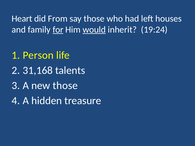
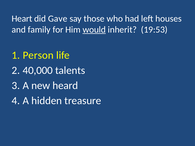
From: From -> Gave (58, 19)
for underline: present -> none (58, 30)
19:24: 19:24 -> 19:53 (154, 30)
31,168: 31,168 -> 40,000 (38, 71)
new those: those -> heard (65, 86)
